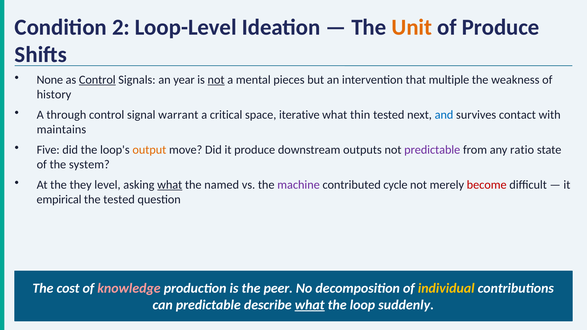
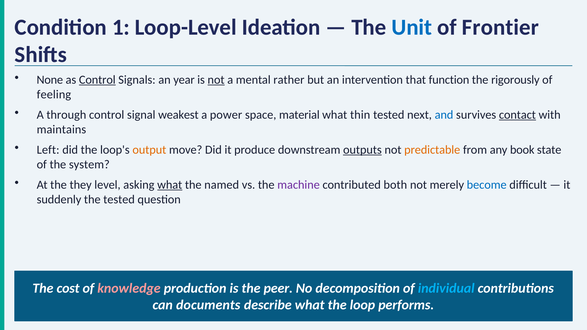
2: 2 -> 1 (121, 27)
Unit colour: orange -> blue (412, 27)
of Produce: Produce -> Frontier (500, 27)
pieces: pieces -> rather (289, 80)
multiple: multiple -> function (449, 80)
weakness: weakness -> rigorously (515, 80)
history: history -> feeling (54, 94)
warrant: warrant -> weakest (178, 115)
critical: critical -> power (226, 115)
iterative: iterative -> material (299, 115)
contact underline: none -> present (517, 115)
Five: Five -> Left (48, 150)
outputs underline: none -> present (362, 150)
predictable colour: purple -> orange (432, 150)
ratio: ratio -> book (522, 150)
cycle: cycle -> both (395, 185)
become colour: red -> blue (487, 185)
empirical: empirical -> suddenly (59, 200)
individual colour: yellow -> light blue (446, 288)
can predictable: predictable -> documents (208, 305)
what underline: present -> none (310, 305)
suddenly: suddenly -> performs (406, 305)
